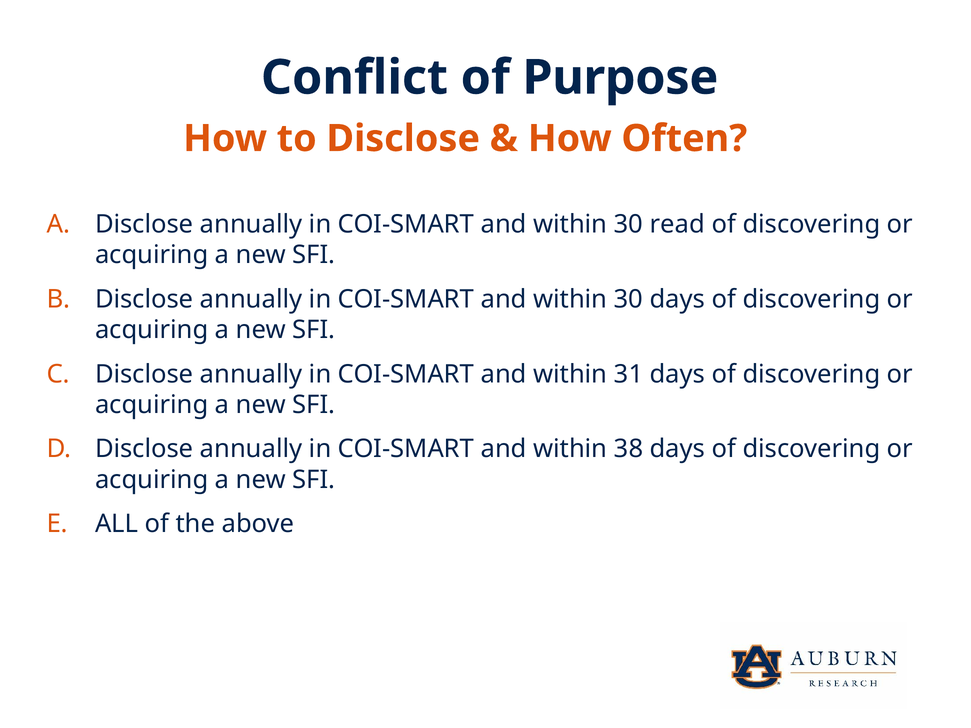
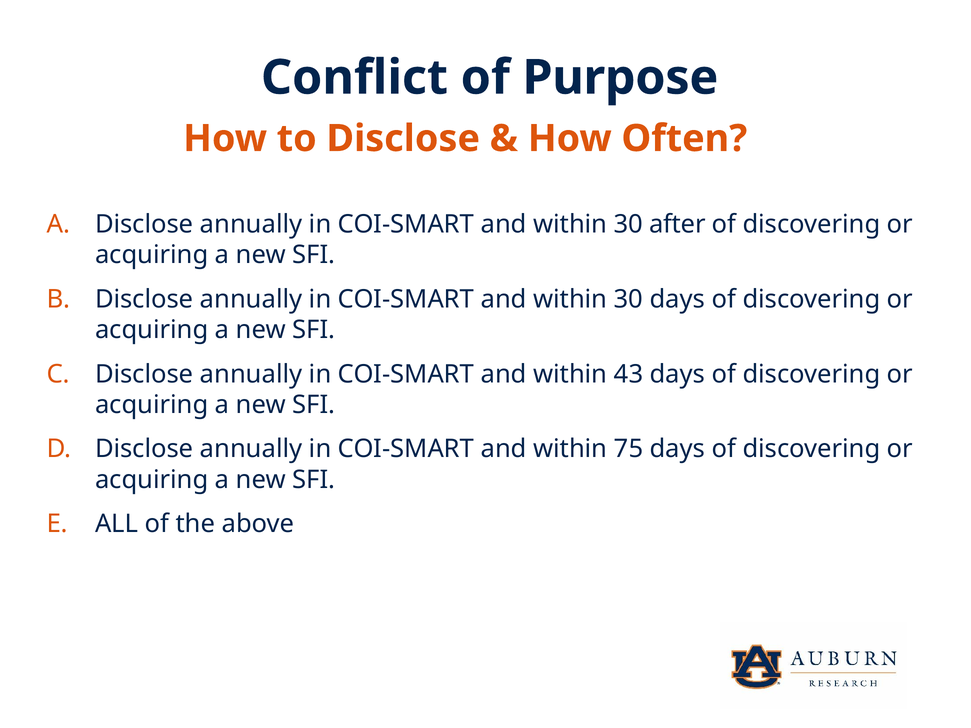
read: read -> after (677, 224)
31: 31 -> 43 (629, 374)
38: 38 -> 75 (629, 449)
